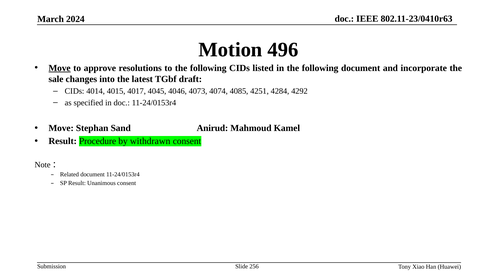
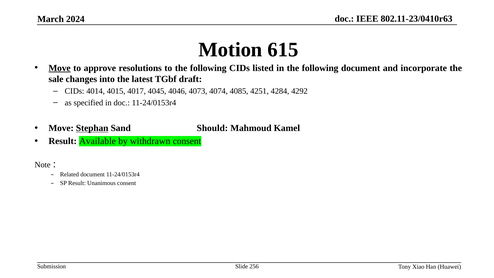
496: 496 -> 615 (283, 50)
Stephan underline: none -> present (92, 128)
Anirud: Anirud -> Should (212, 128)
Procedure: Procedure -> Available (98, 141)
